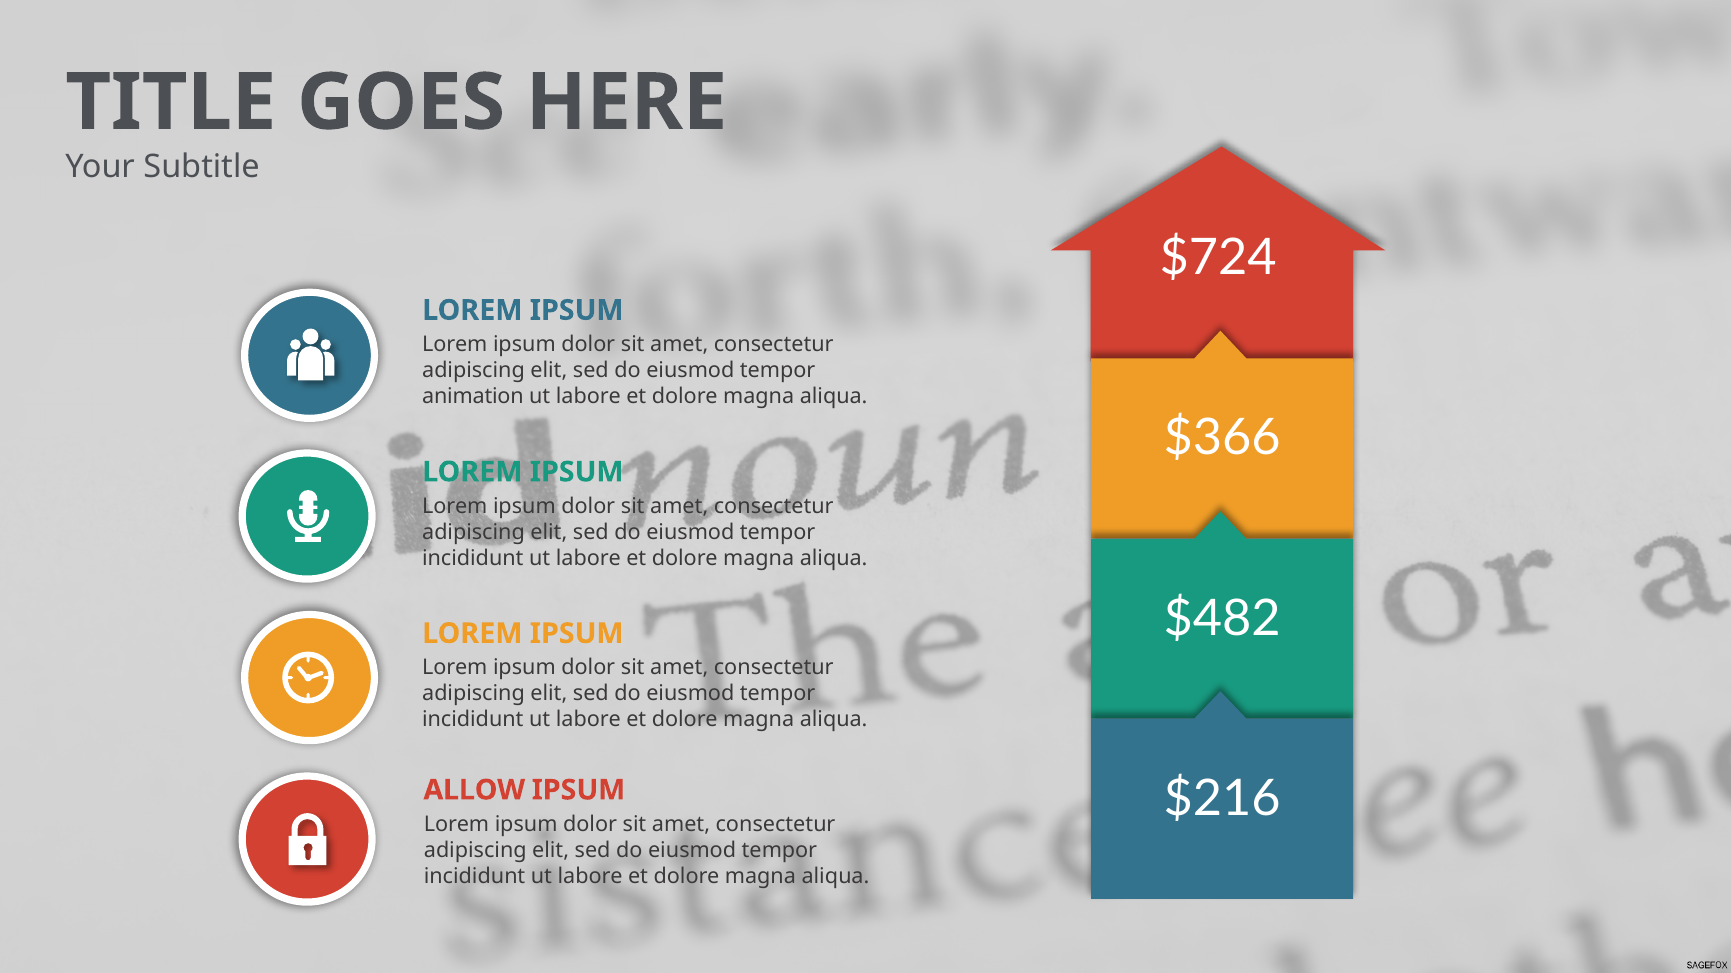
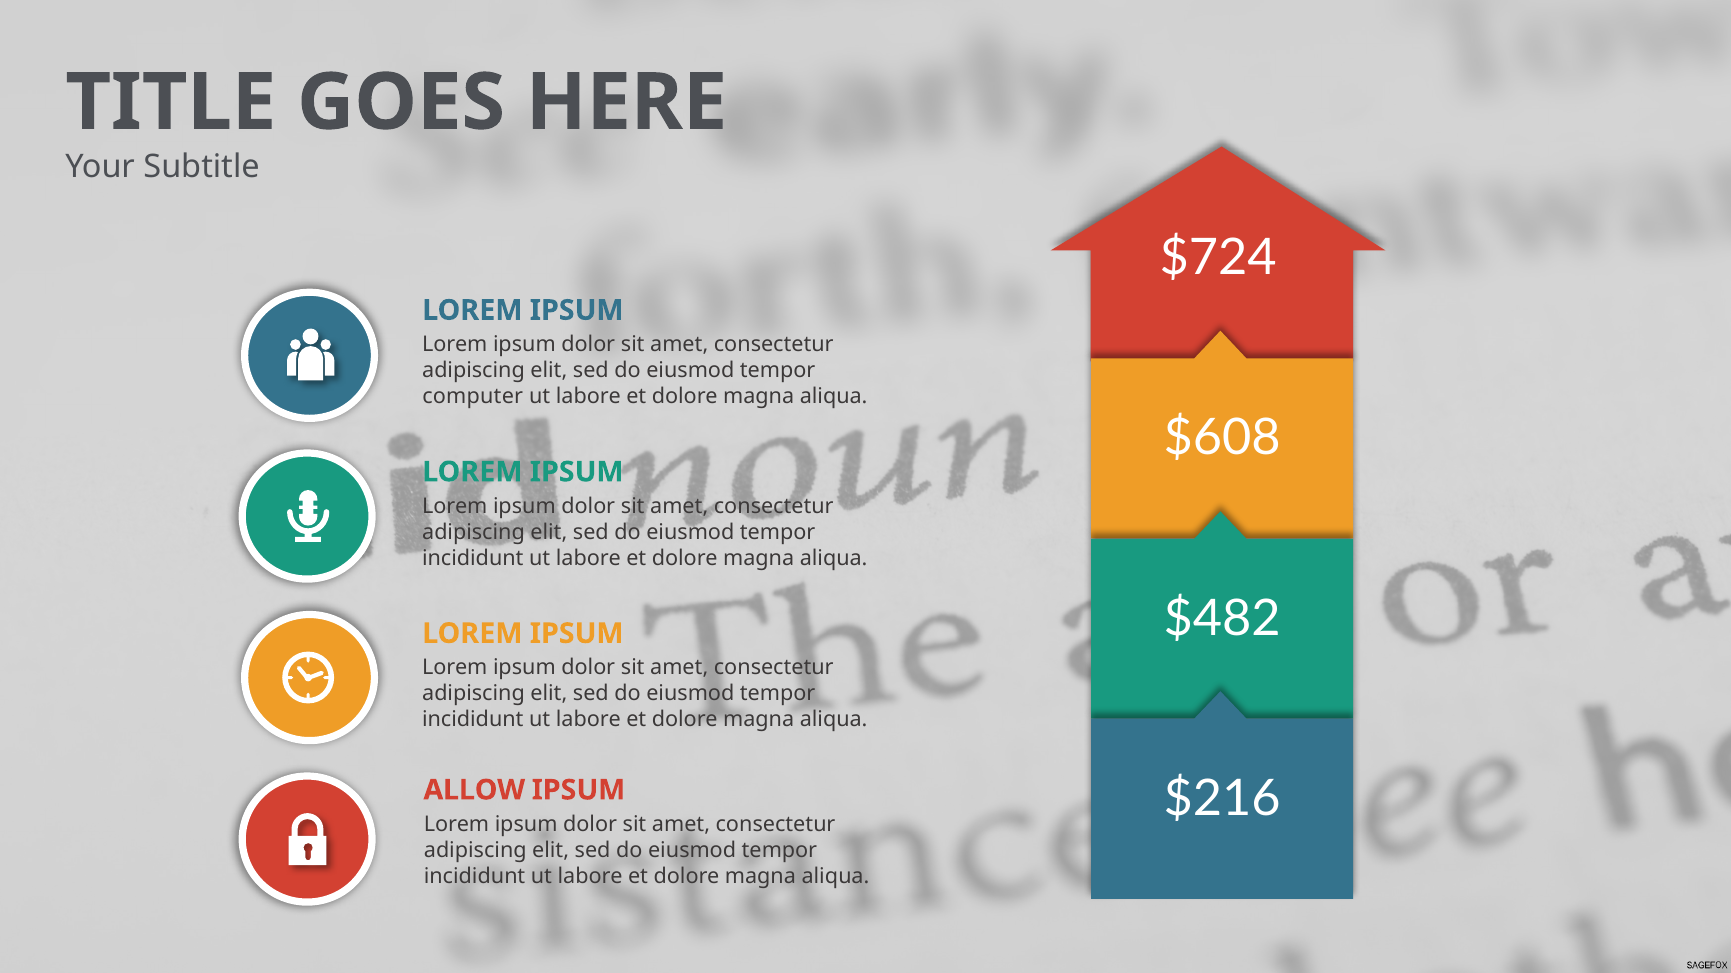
animation: animation -> computer (473, 397)
$366: $366 -> $608 (1222, 438)
